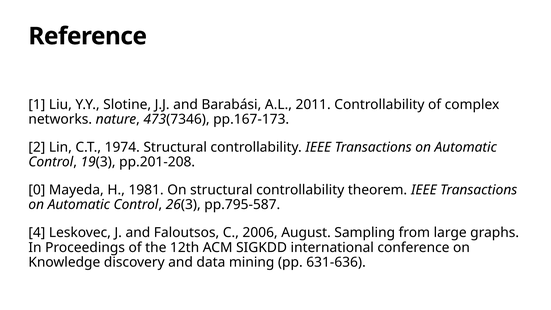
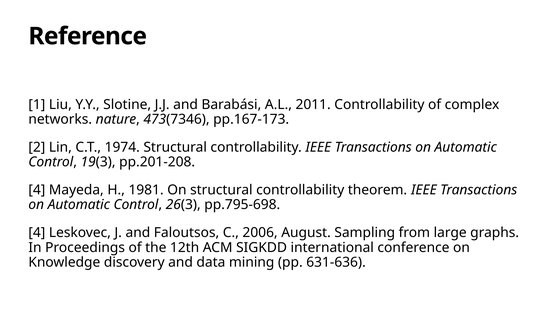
0: 0 -> 4 (37, 190)
pp.795-587: pp.795-587 -> pp.795-698 (242, 205)
